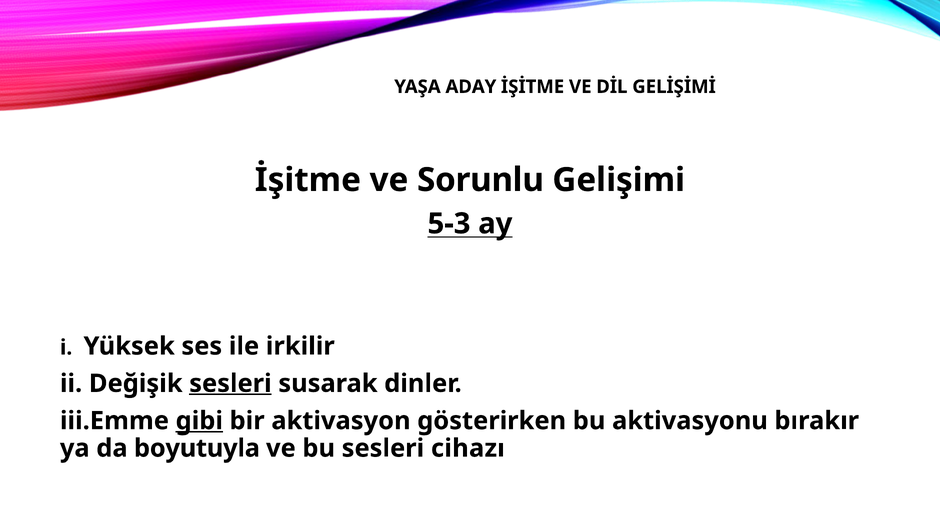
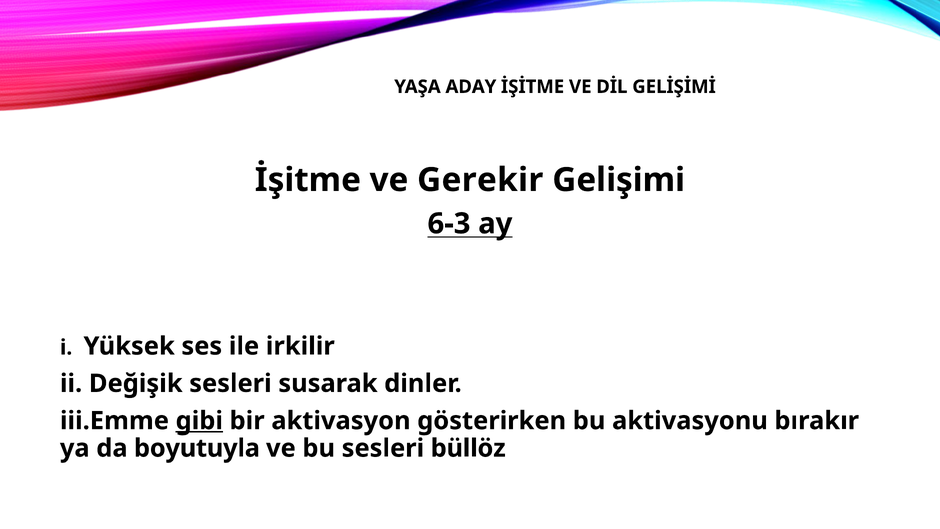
Sorunlu: Sorunlu -> Gerekir (480, 180)
5-3: 5-3 -> 6-3 (449, 224)
sesleri underline: present -> none (230, 383)
cihazı: cihazı -> büllöz (468, 448)
